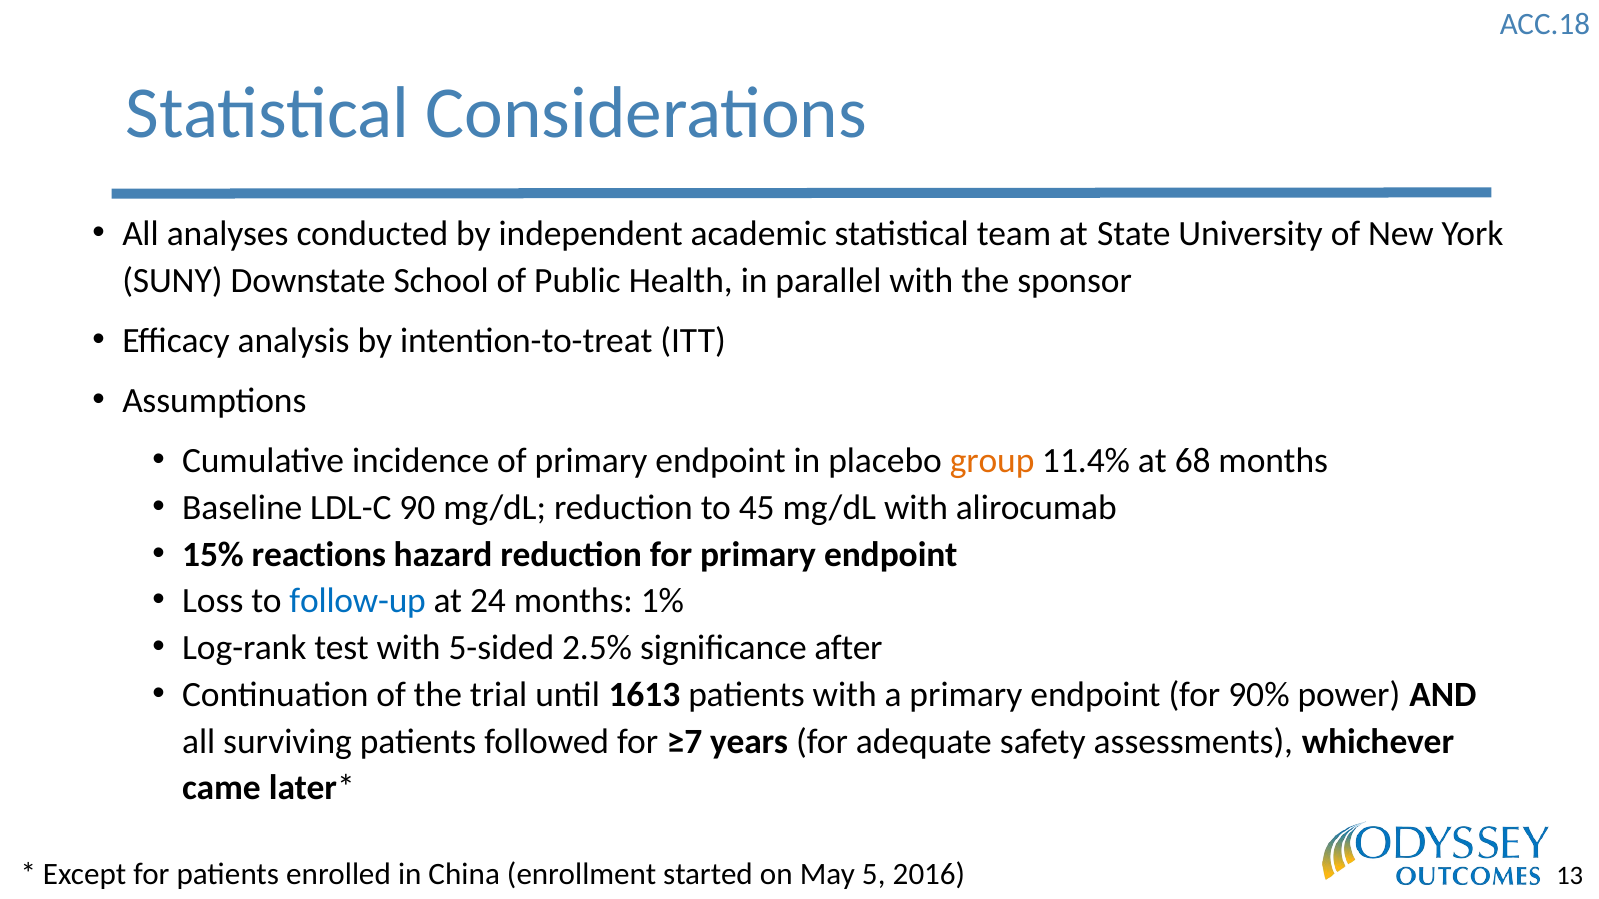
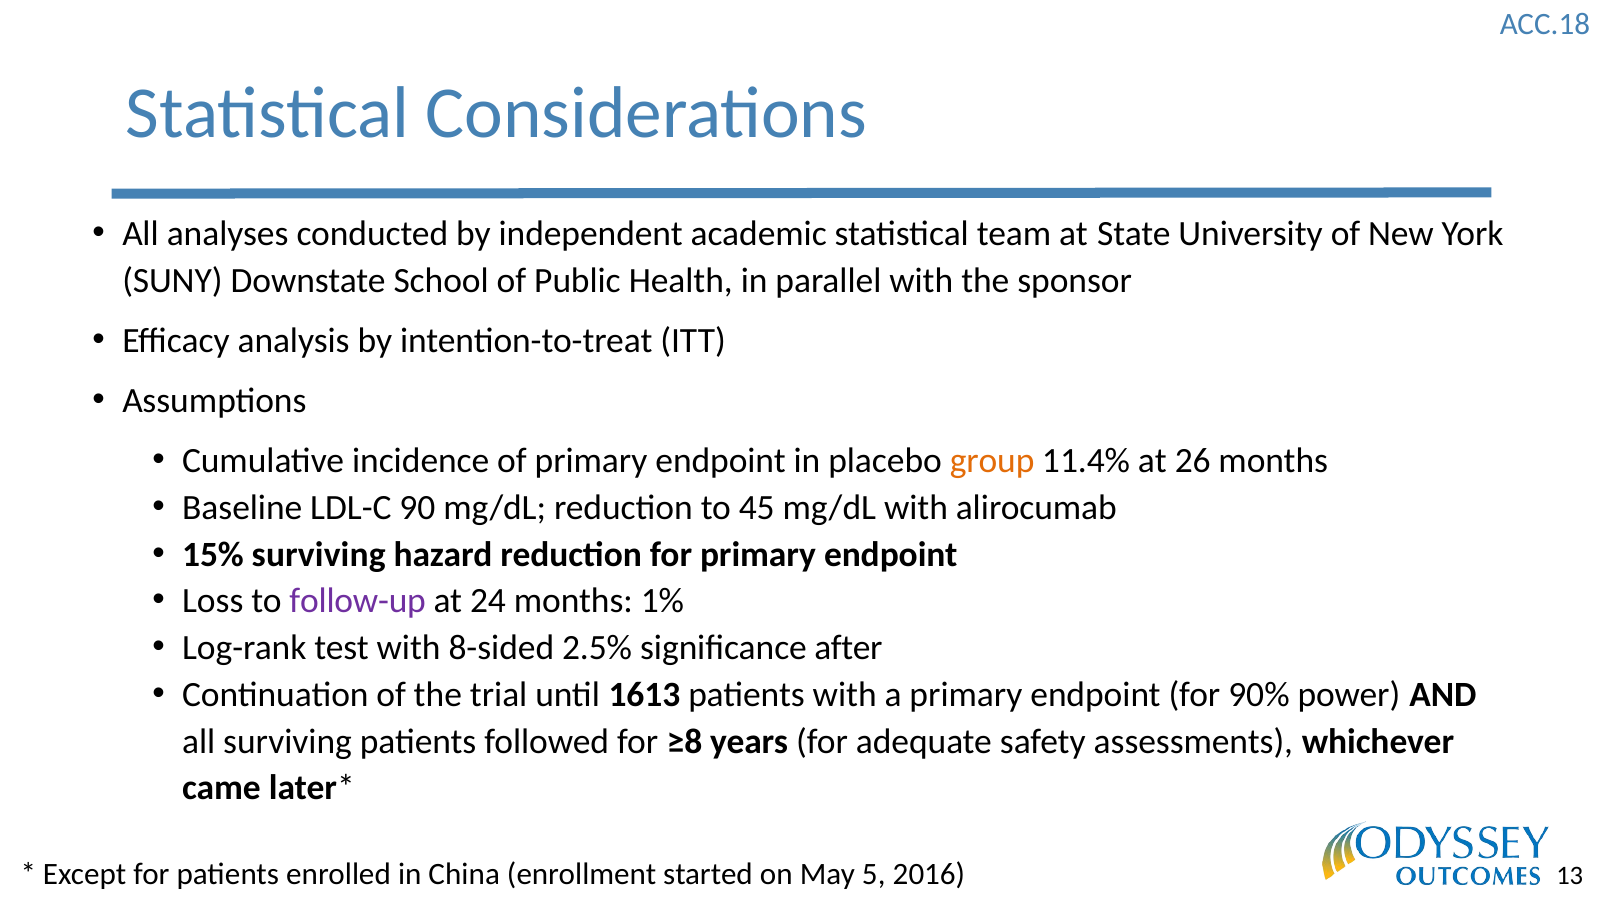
68: 68 -> 26 (1193, 461)
15% reactions: reactions -> surviving (319, 555)
follow-up colour: blue -> purple (358, 601)
5-sided: 5-sided -> 8-sided (501, 648)
≥7: ≥7 -> ≥8 (685, 742)
